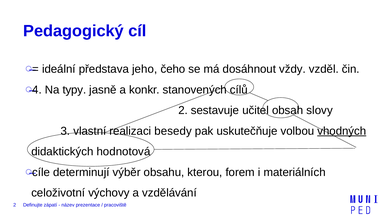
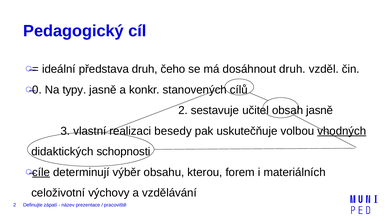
představa jeho: jeho -> druh (145, 69)
dosáhnout vždy: vždy -> druh (292, 69)
4: 4 -> 0 (37, 90)
obsah slovy: slovy -> jasně (320, 110)
hodnotová: hodnotová -> schopnosti (124, 151)
cíle underline: none -> present (41, 172)
